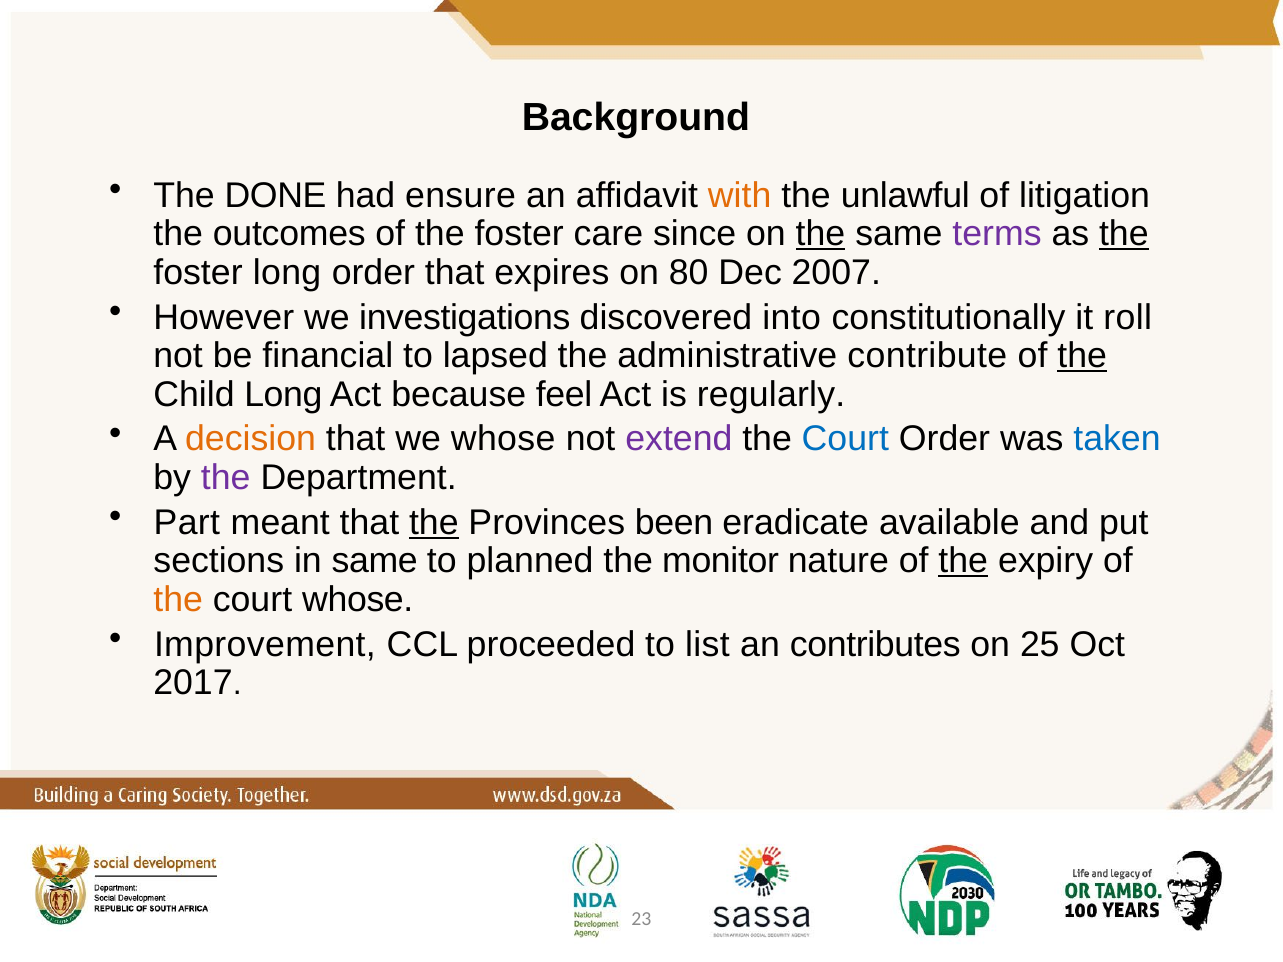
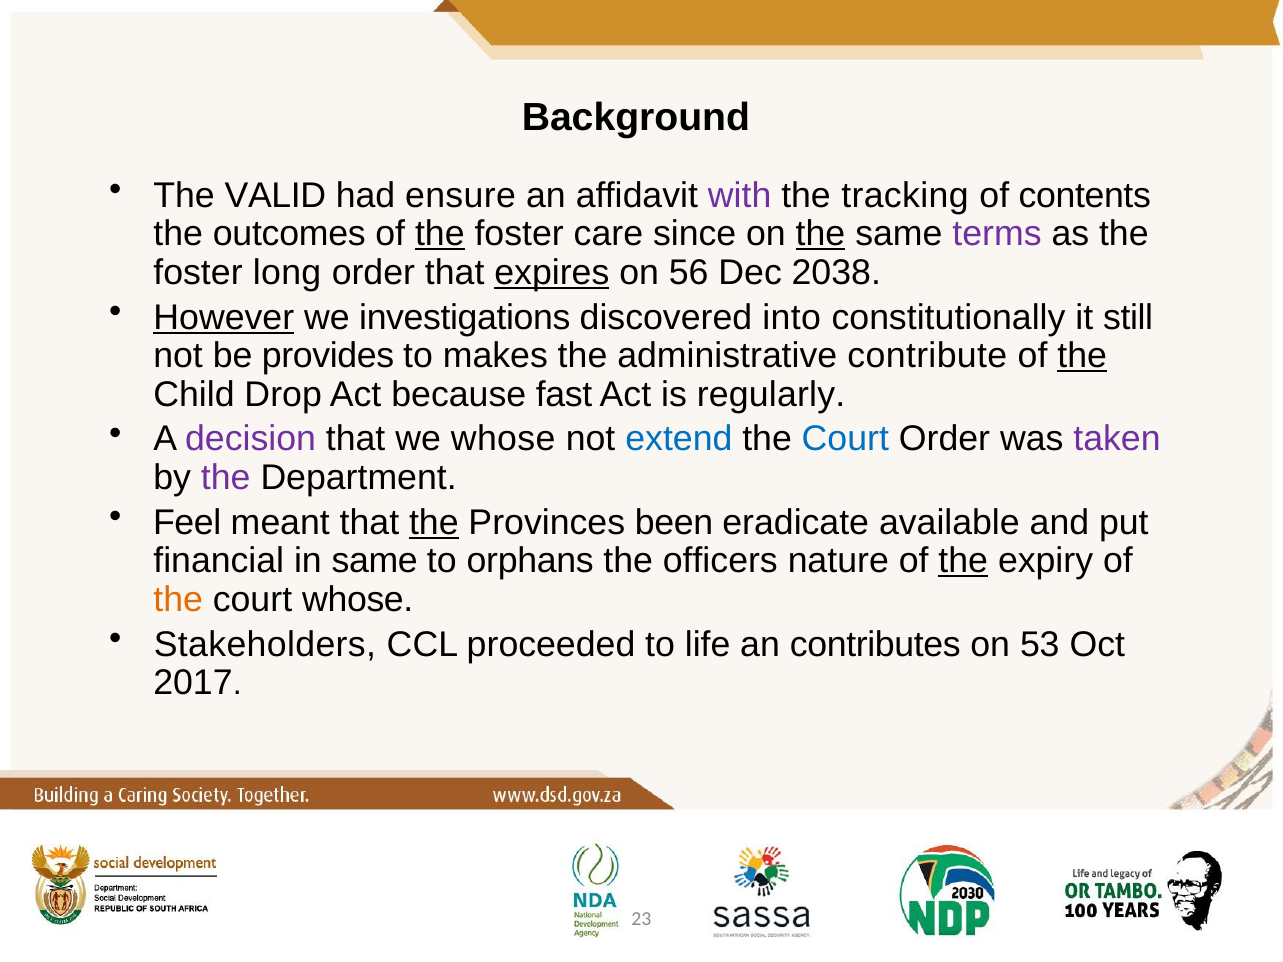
DONE: DONE -> VALID (275, 196)
with colour: orange -> purple (740, 196)
unlawful: unlawful -> tracking (905, 196)
litigation: litigation -> contents (1085, 196)
the underline: none -> present (440, 234)
the underline: present -> none (1124, 234)
expires underline: none -> present (552, 273)
80: 80 -> 56 (689, 273)
2007: 2007 -> 2038 (836, 273)
However underline: none -> present (224, 317)
roll: roll -> still (1128, 317)
financial: financial -> provides (328, 356)
lapsed: lapsed -> makes (495, 356)
Child Long: Long -> Drop (283, 394)
feel: feel -> fast (564, 394)
decision colour: orange -> purple (251, 439)
extend colour: purple -> blue (679, 439)
taken colour: blue -> purple (1117, 439)
Part: Part -> Feel (187, 523)
sections: sections -> financial (219, 561)
planned: planned -> orphans (530, 561)
monitor: monitor -> officers (720, 561)
Improvement: Improvement -> Stakeholders (265, 644)
list: list -> life (708, 644)
25: 25 -> 53 (1040, 644)
